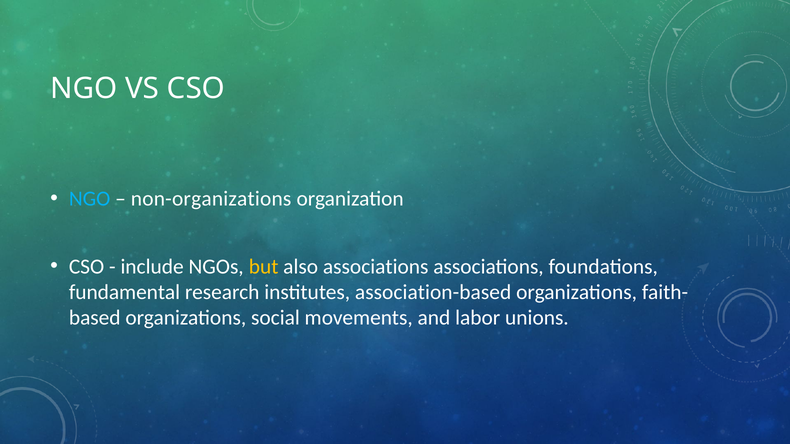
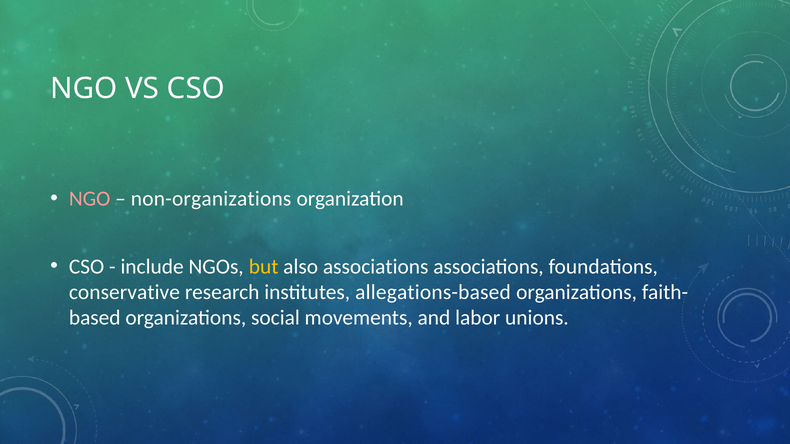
NGO colour: light blue -> pink (90, 199)
fundamental: fundamental -> conservative (124, 292)
association-based: association-based -> allegations-based (433, 292)
